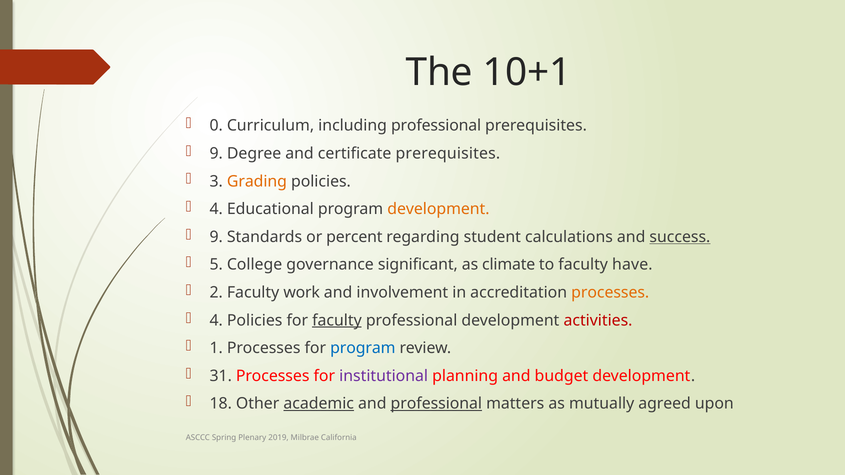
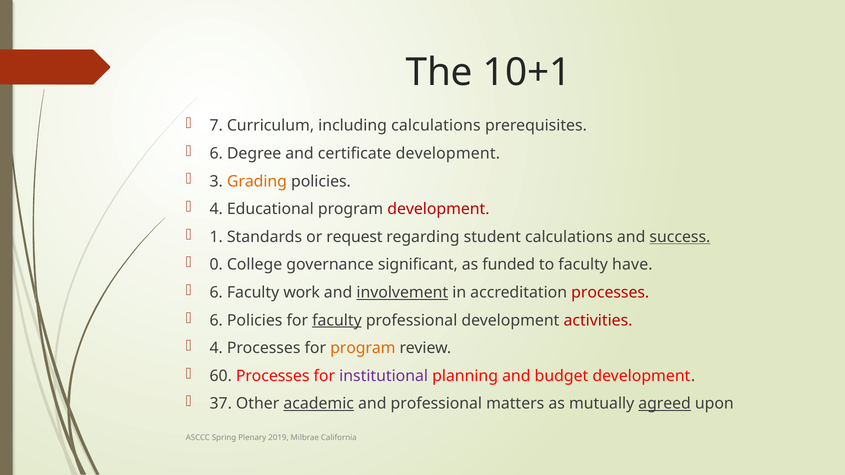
0: 0 -> 7 (216, 126)
including professional: professional -> calculations (436, 126)
9: 9 -> 6 (216, 154)
certificate prerequisites: prerequisites -> development (448, 154)
development colour: orange -> red (438, 209)
9: 9 -> 1 (216, 237)
percent: percent -> request (354, 237)
5: 5 -> 0 (216, 265)
climate: climate -> funded (509, 265)
2: 2 -> 6 (216, 293)
involvement underline: none -> present (402, 293)
processes colour: orange -> red (610, 293)
4: 4 -> 6 (216, 321)
1: 1 -> 4 (216, 348)
program colour: blue -> orange (363, 348)
31: 31 -> 60 (221, 376)
18: 18 -> 37 (221, 404)
professional underline: present -> none (436, 404)
agreed underline: none -> present (665, 404)
